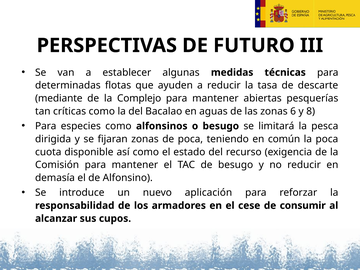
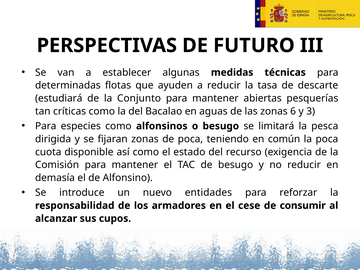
mediante: mediante -> estudiará (59, 98)
Complejo: Complejo -> Conjunto (139, 98)
8: 8 -> 3 (311, 111)
aplicación: aplicación -> entidades (208, 193)
